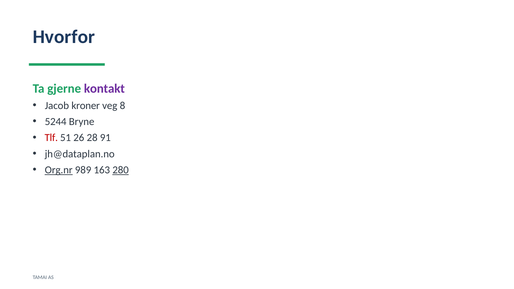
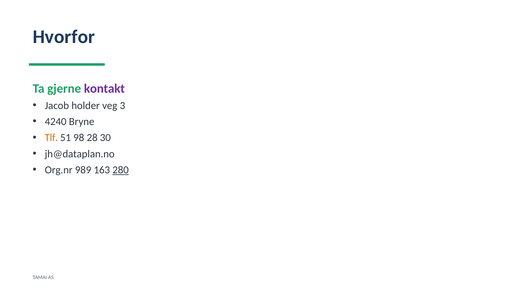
kroner: kroner -> holder (86, 106)
8: 8 -> 3 (122, 106)
5244: 5244 -> 4240 (56, 122)
Tlf colour: red -> orange (51, 138)
26: 26 -> 98 (79, 138)
91: 91 -> 30 (105, 138)
Org.nr underline: present -> none (59, 170)
